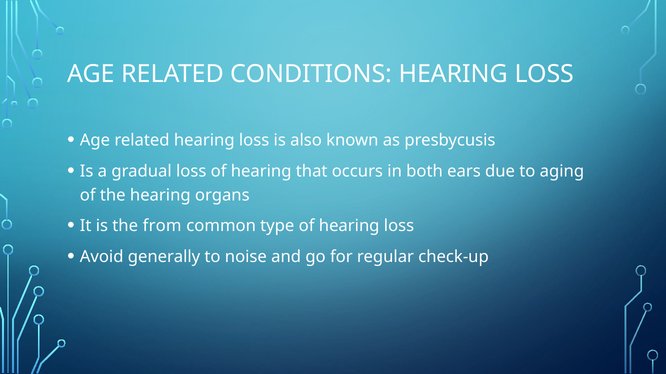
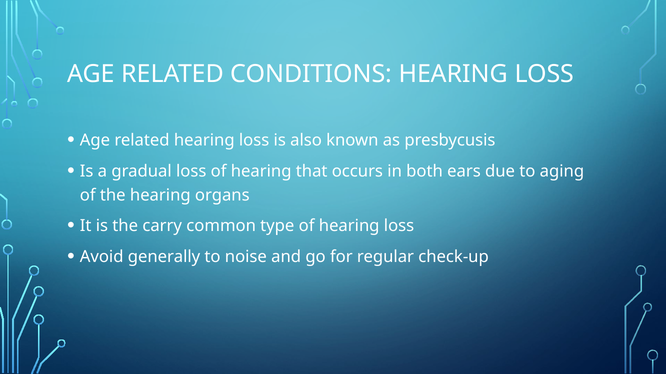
from: from -> carry (162, 226)
